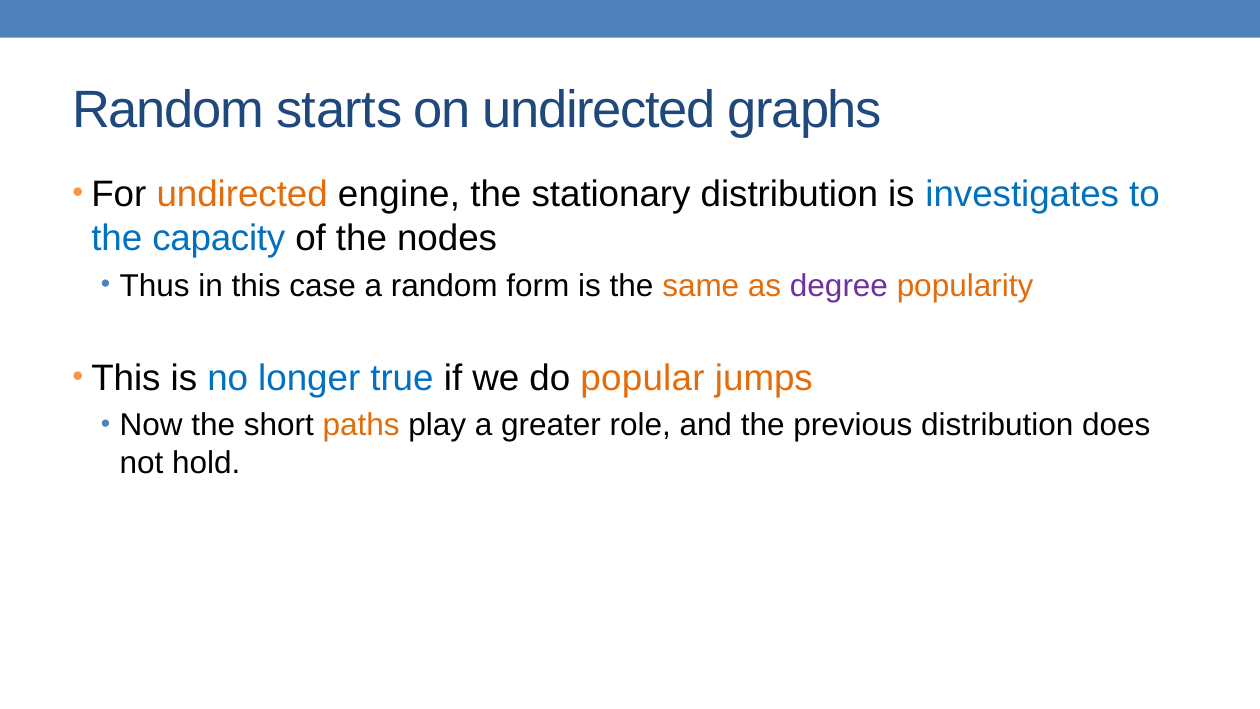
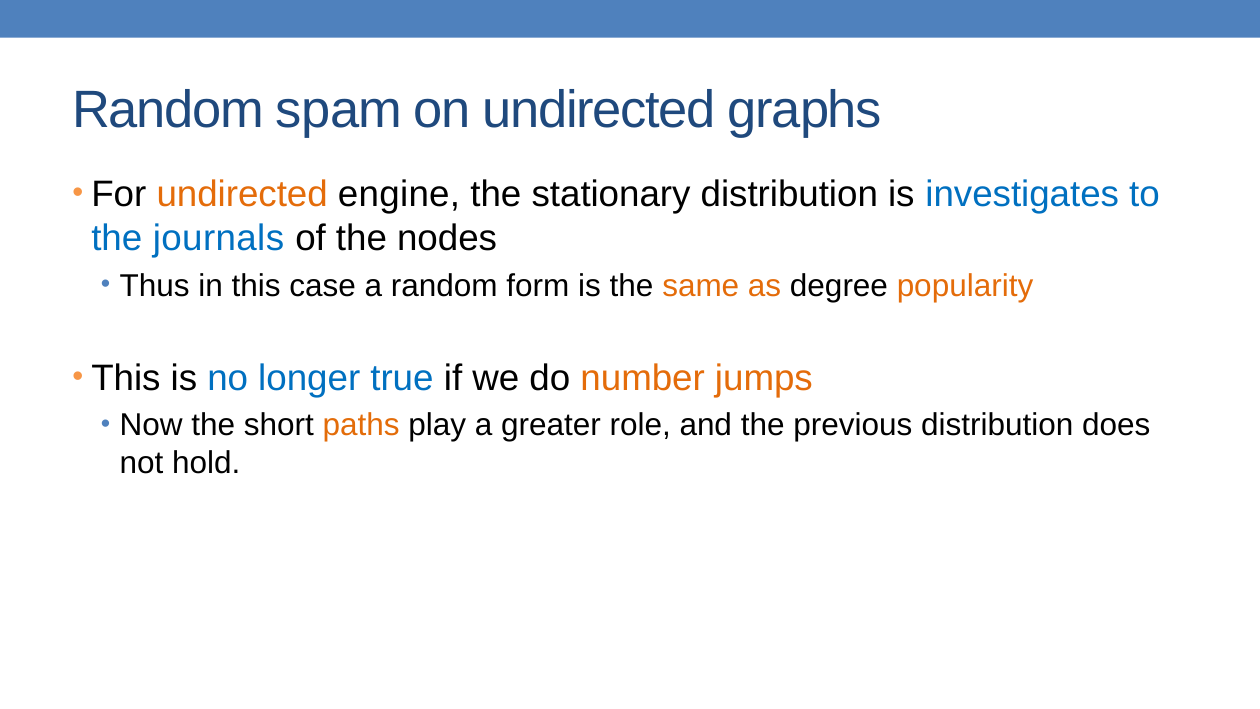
starts: starts -> spam (339, 110)
capacity: capacity -> journals (219, 239)
degree colour: purple -> black (839, 286)
popular: popular -> number (643, 378)
